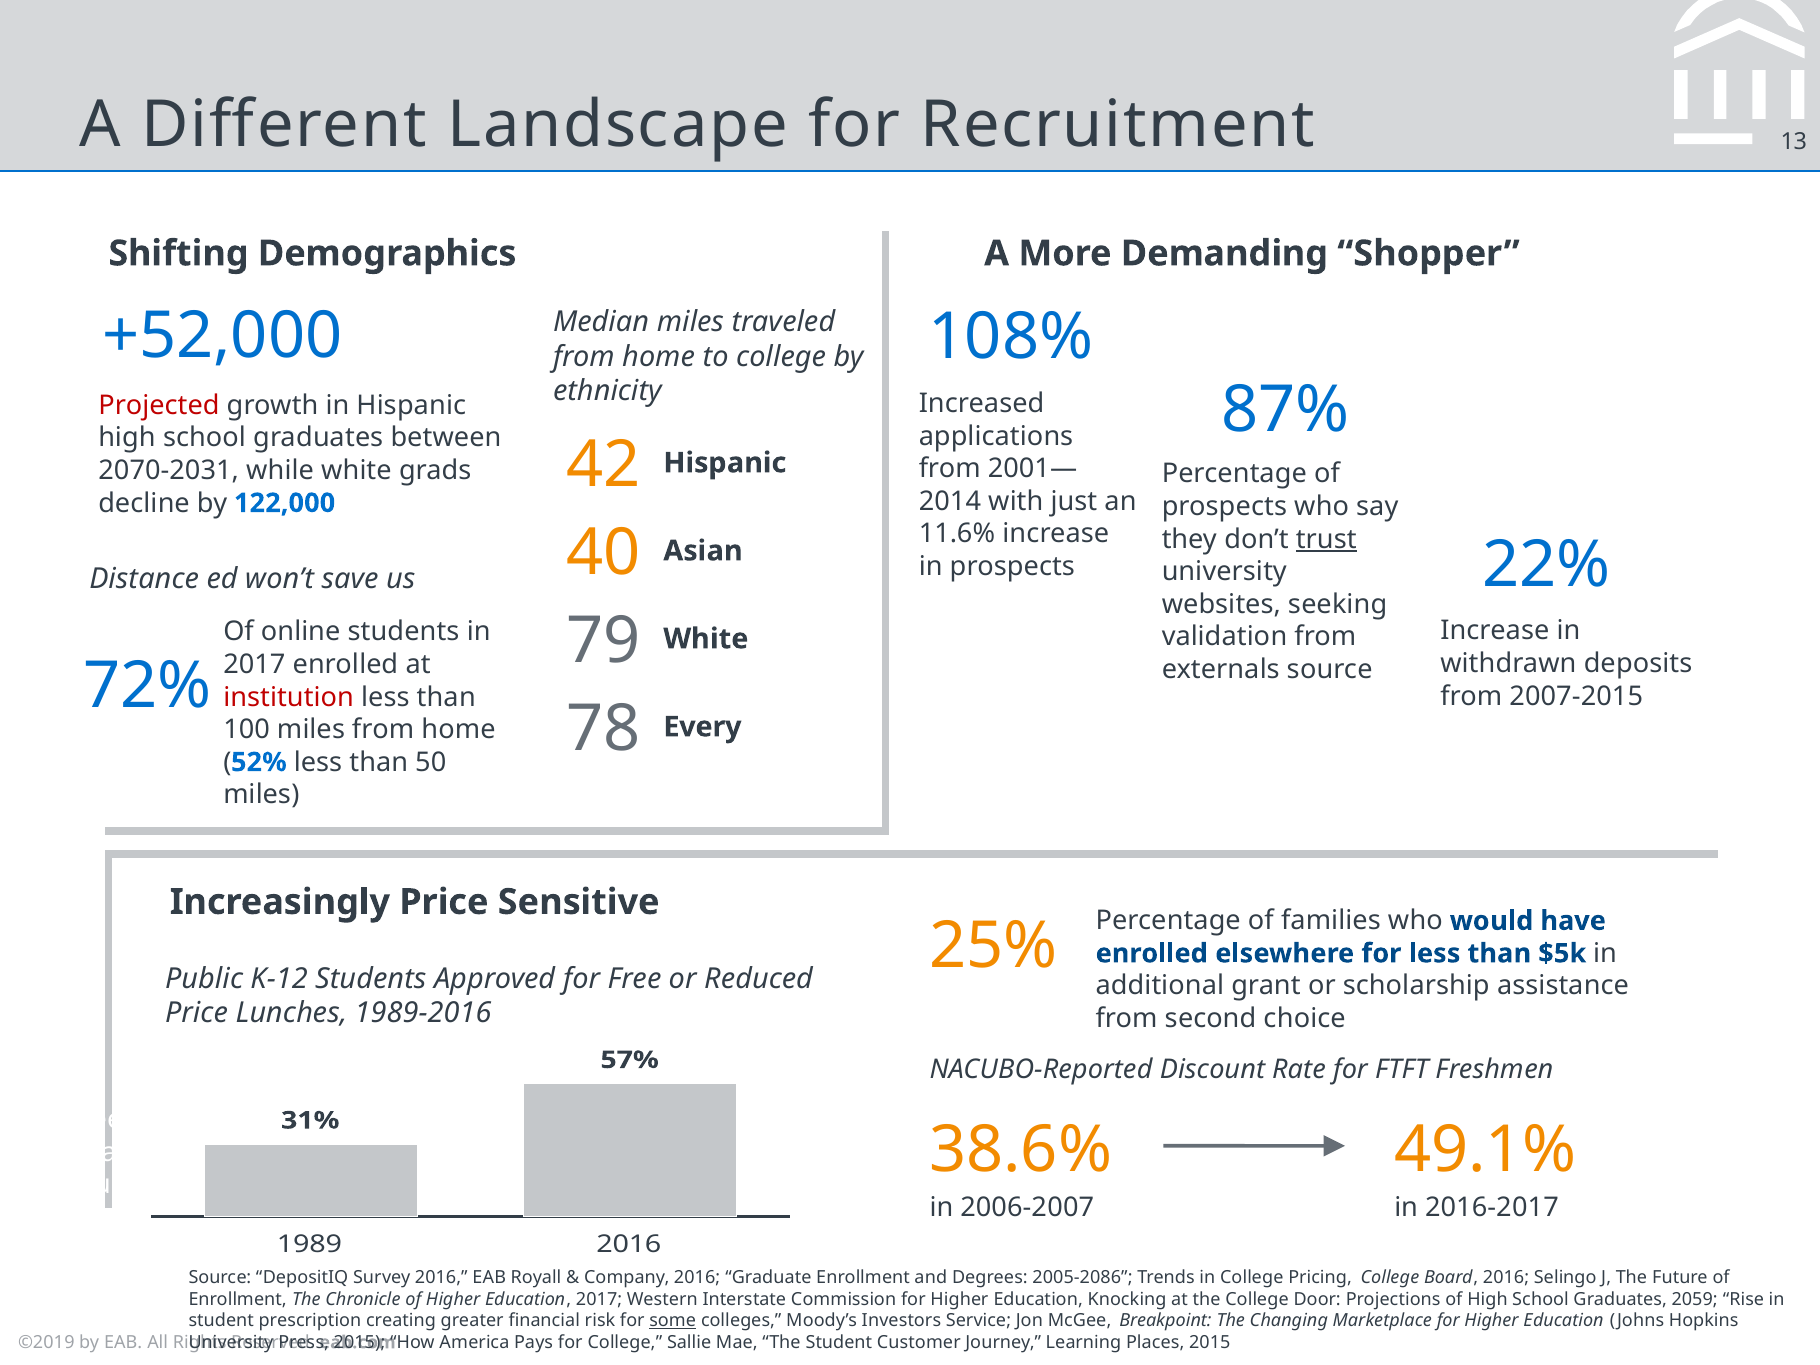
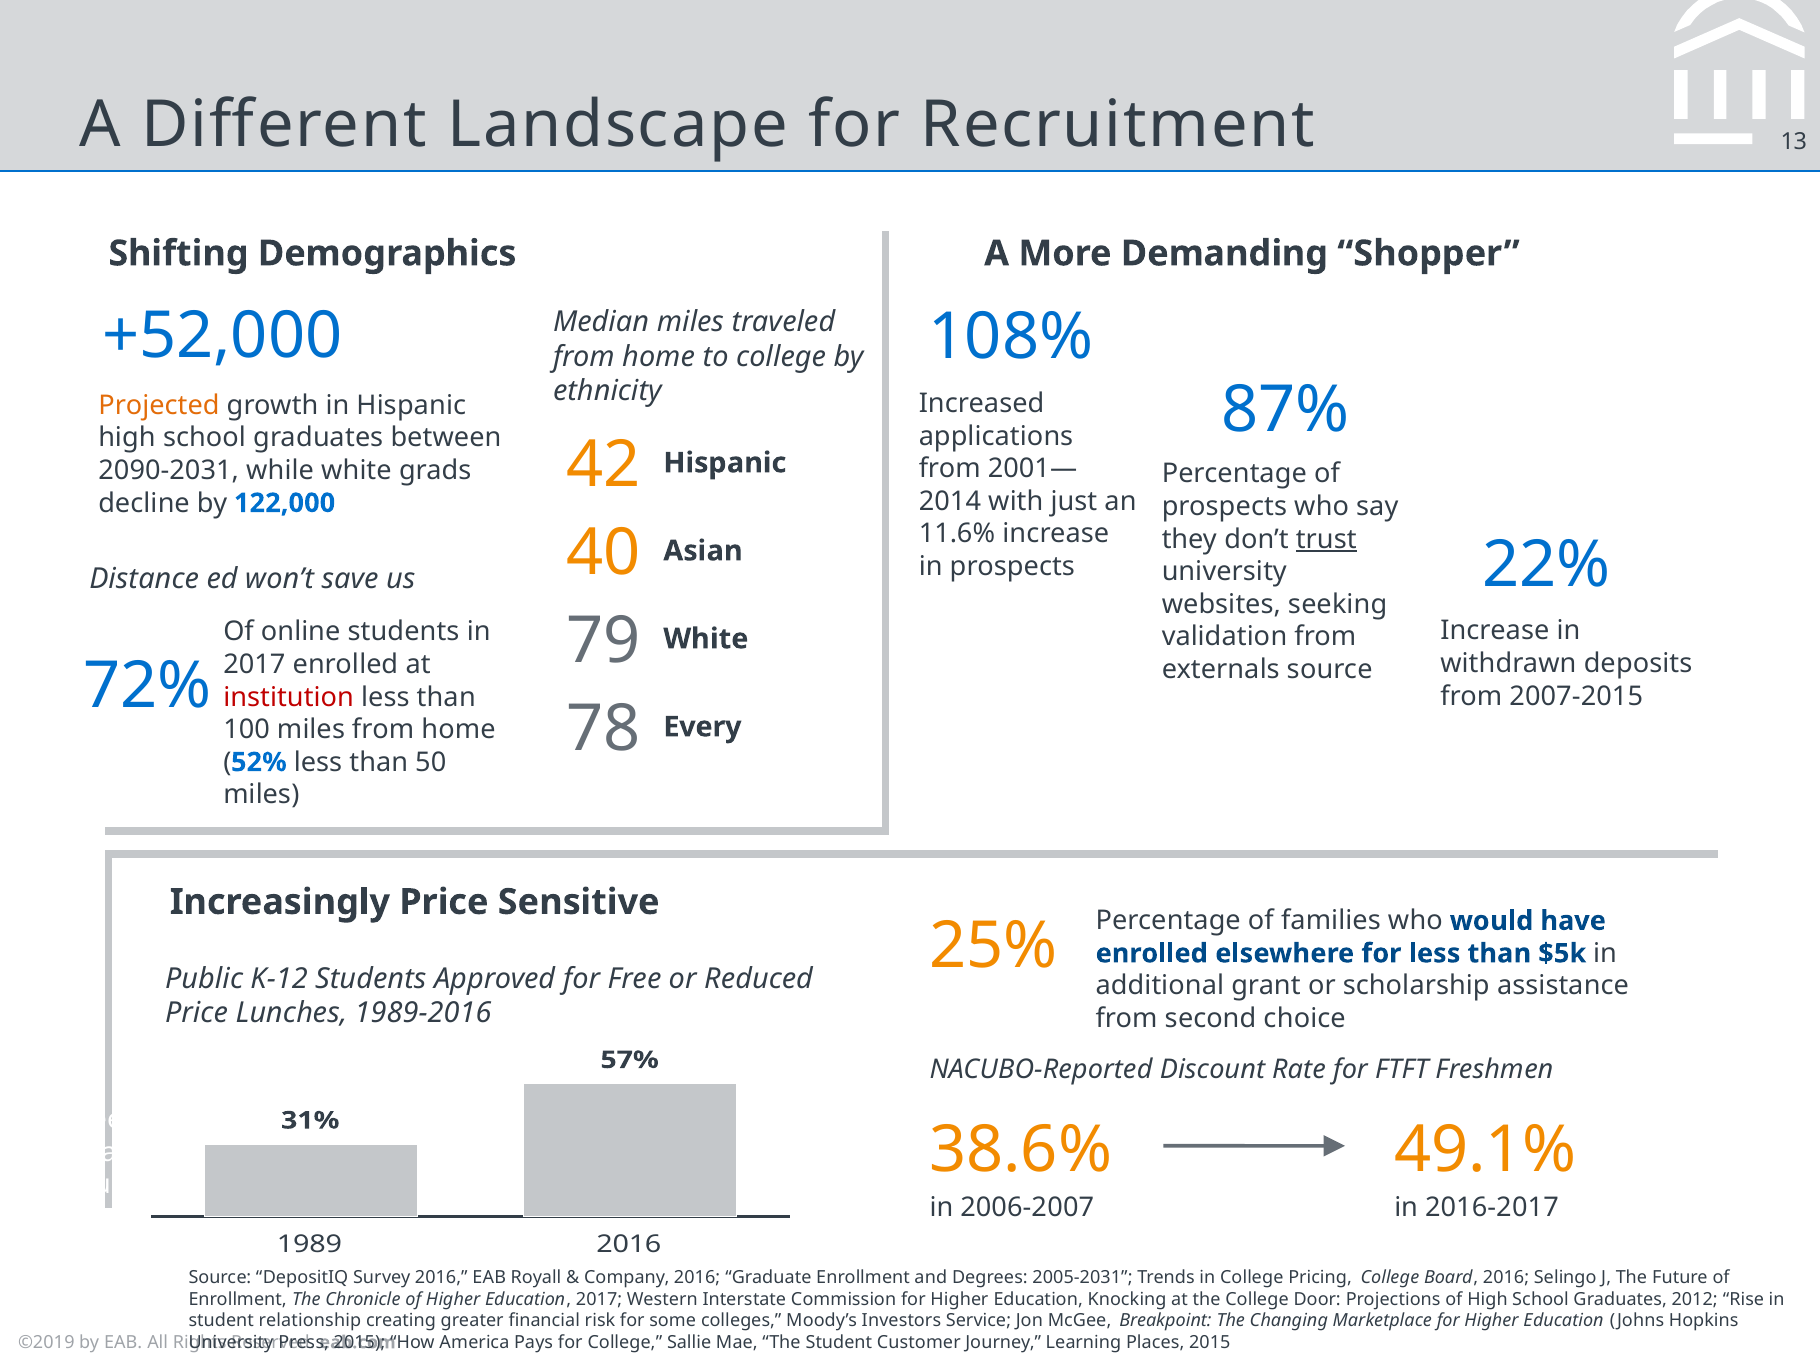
Projected colour: red -> orange (159, 405)
2070-2031: 2070-2031 -> 2090-2031 (169, 471)
2005-2086: 2005-2086 -> 2005-2031 (1082, 1278)
2059: 2059 -> 2012 (1695, 1299)
prescription: prescription -> relationship (310, 1321)
some underline: present -> none (673, 1321)
